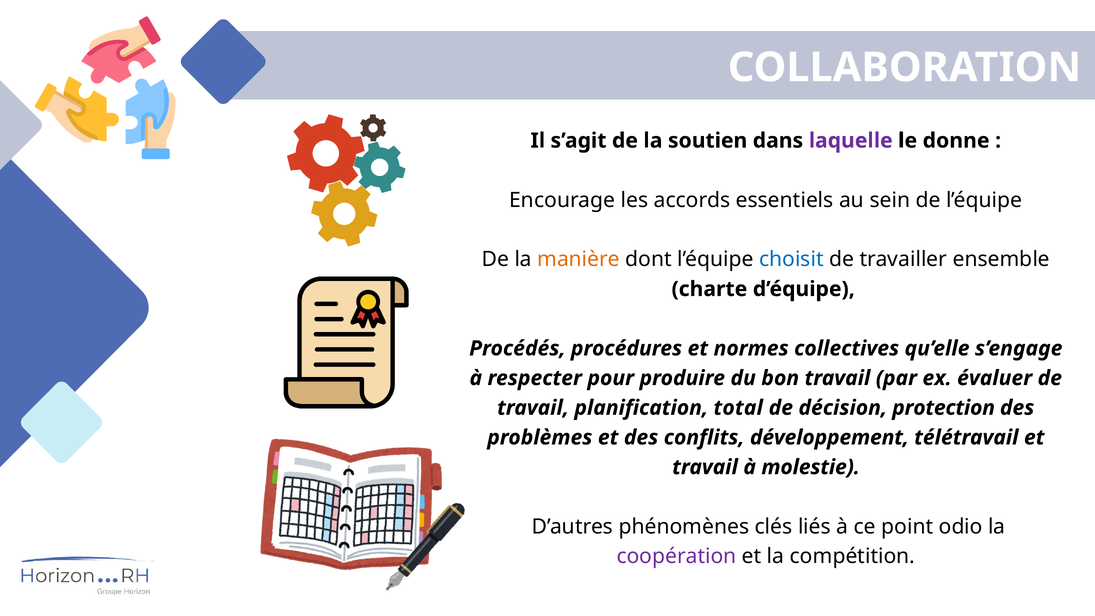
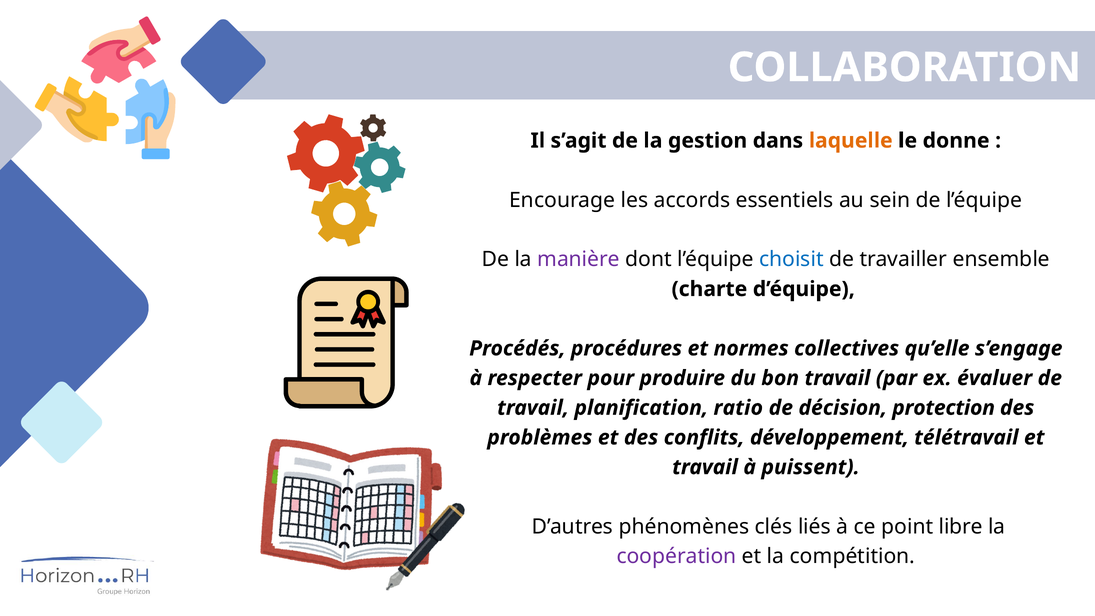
soutien: soutien -> gestion (708, 141)
laquelle colour: purple -> orange (851, 141)
manière colour: orange -> purple (579, 259)
total: total -> ratio (738, 408)
molestie: molestie -> puissent (811, 467)
odio: odio -> libre (961, 527)
